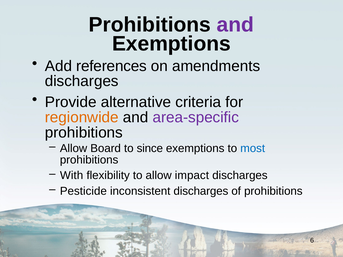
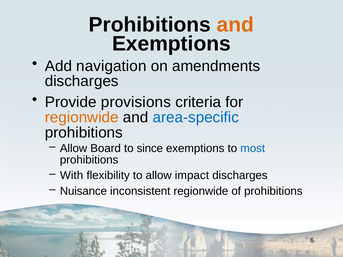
and colour: purple -> orange (235, 25)
references: references -> navigation (111, 66)
alternative: alternative -> provisions (136, 102)
area-specific colour: purple -> blue (196, 117)
Pesticide: Pesticide -> Nuisance (83, 191)
inconsistent discharges: discharges -> regionwide (201, 191)
